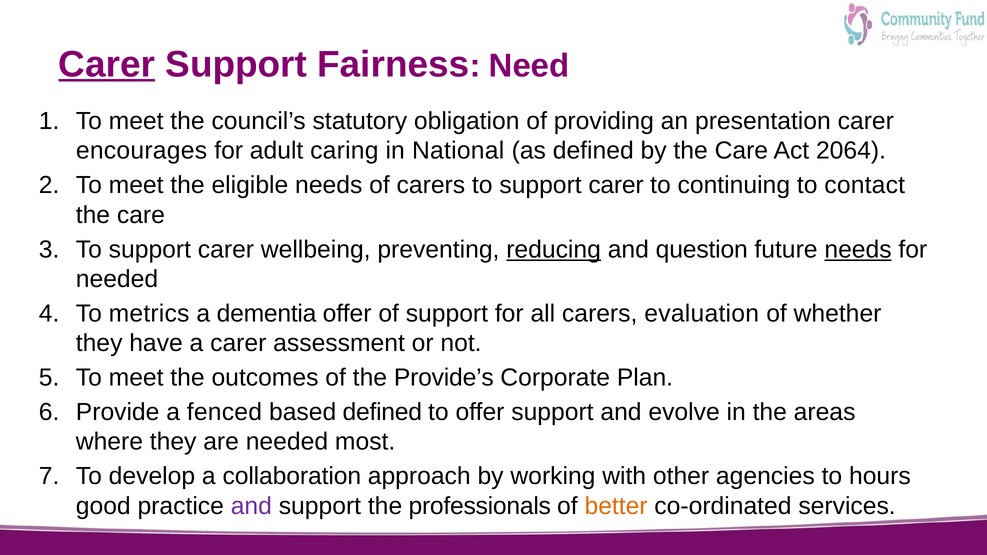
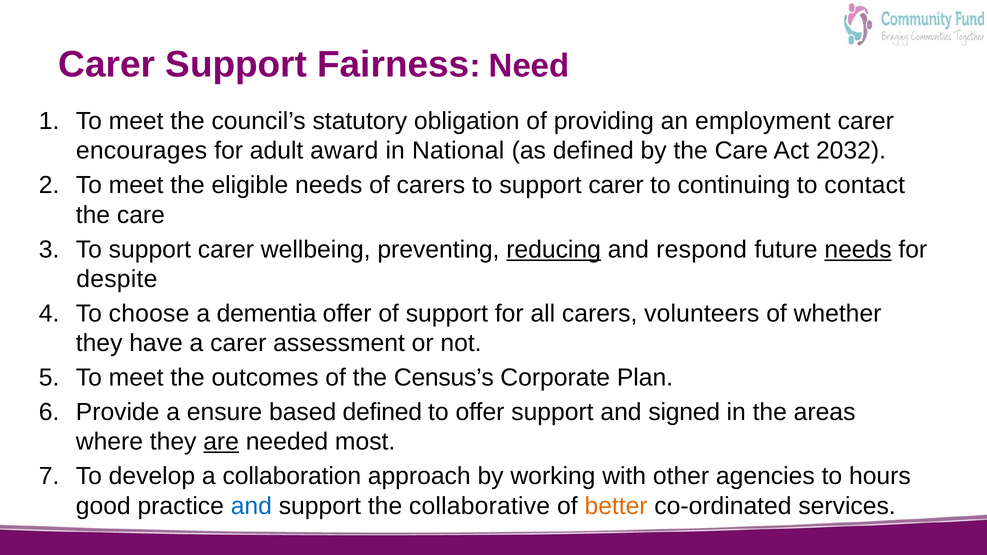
Carer underline: present -> none (107, 64)
presentation: presentation -> employment (763, 121)
caring: caring -> award (344, 151)
2064: 2064 -> 2032 (851, 151)
question: question -> respond (702, 250)
needed: needed -> despite (117, 279)
metrics: metrics -> choose (149, 314)
evaluation: evaluation -> volunteers (702, 314)
Provide’s: Provide’s -> Census’s (444, 378)
fenced: fenced -> ensure (225, 412)
evolve: evolve -> signed (684, 412)
are underline: none -> present (221, 442)
and colour: purple -> blue (251, 506)
professionals: professionals -> collaborative (480, 506)
